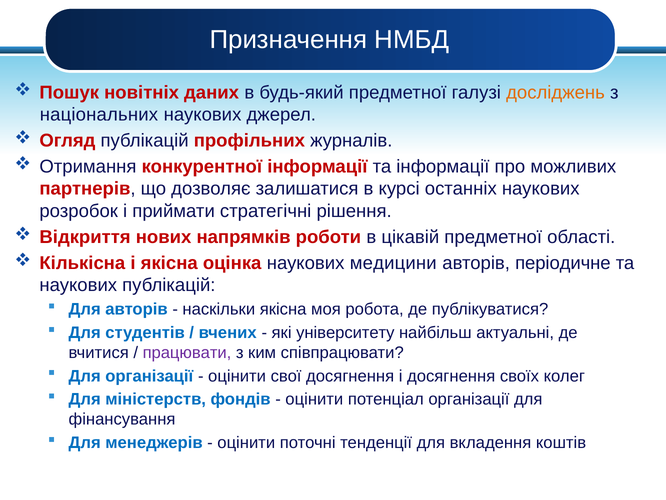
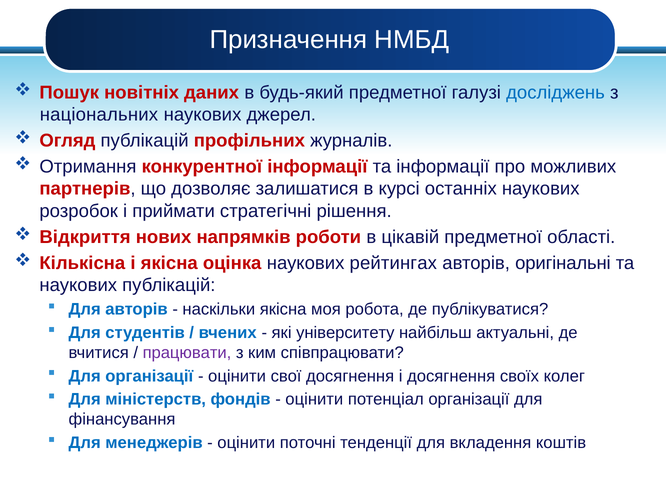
досліджень colour: orange -> blue (555, 92)
медицини: медицини -> рейтингах (393, 263)
періодичне: періодичне -> оригінальні (563, 263)
